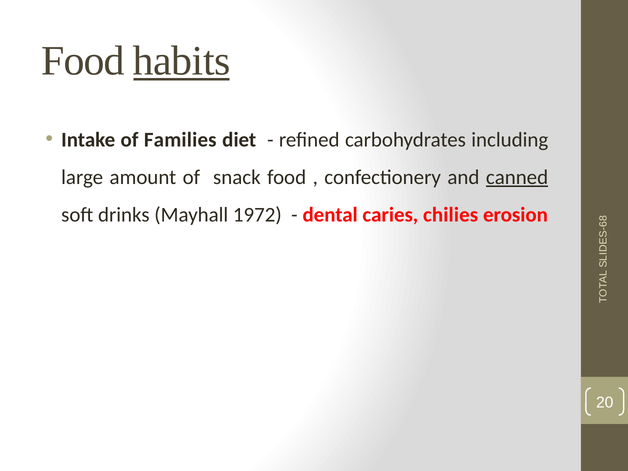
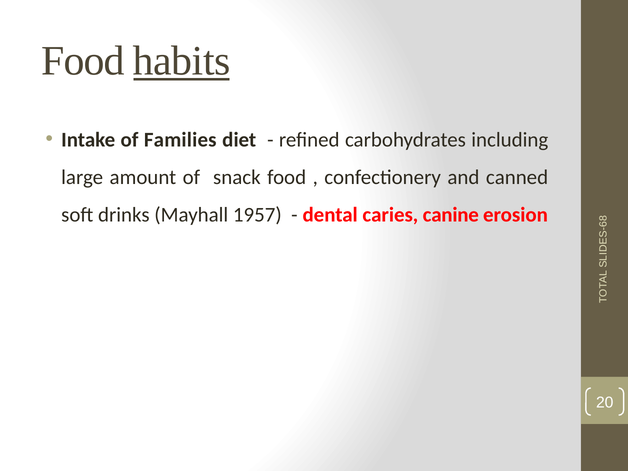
canned underline: present -> none (517, 177)
1972: 1972 -> 1957 (257, 215)
chilies: chilies -> canine (451, 215)
